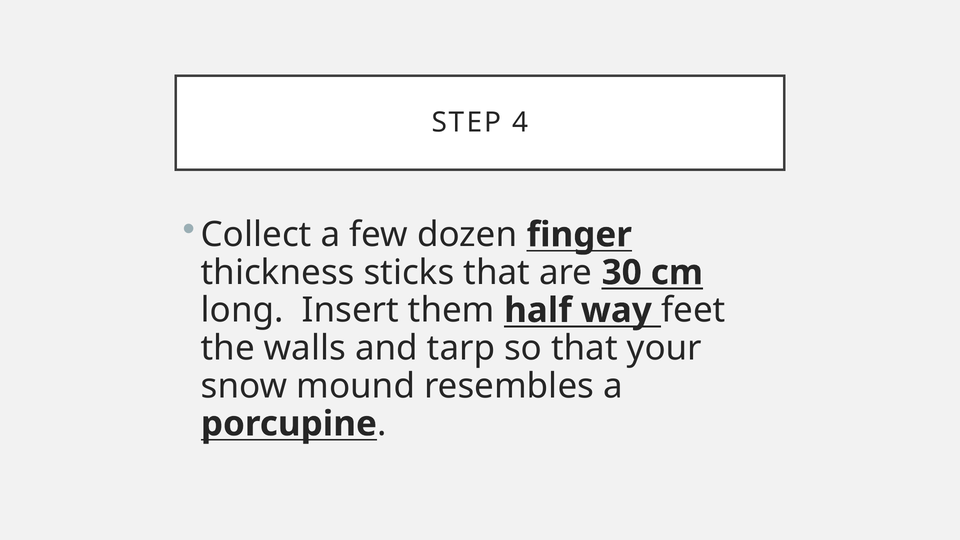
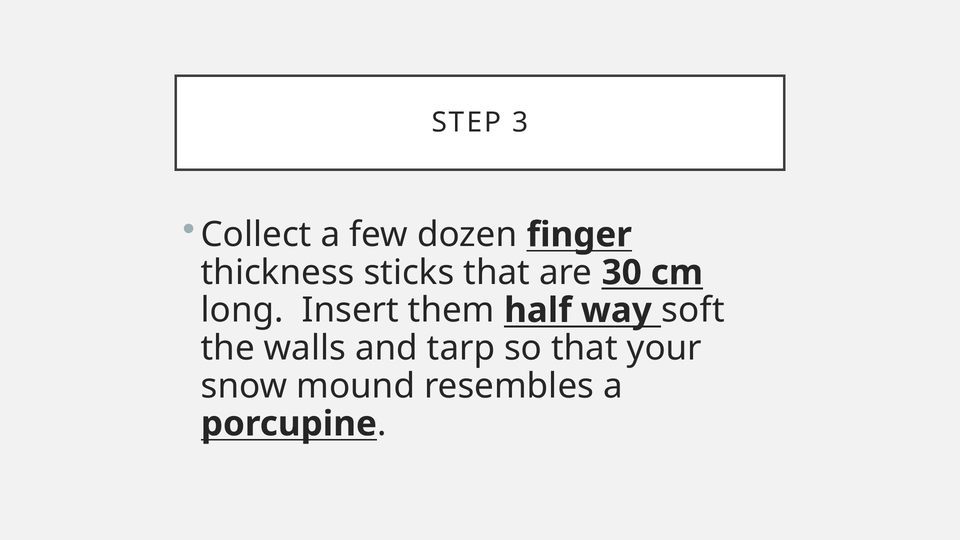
4: 4 -> 3 (520, 123)
feet: feet -> soft (693, 310)
